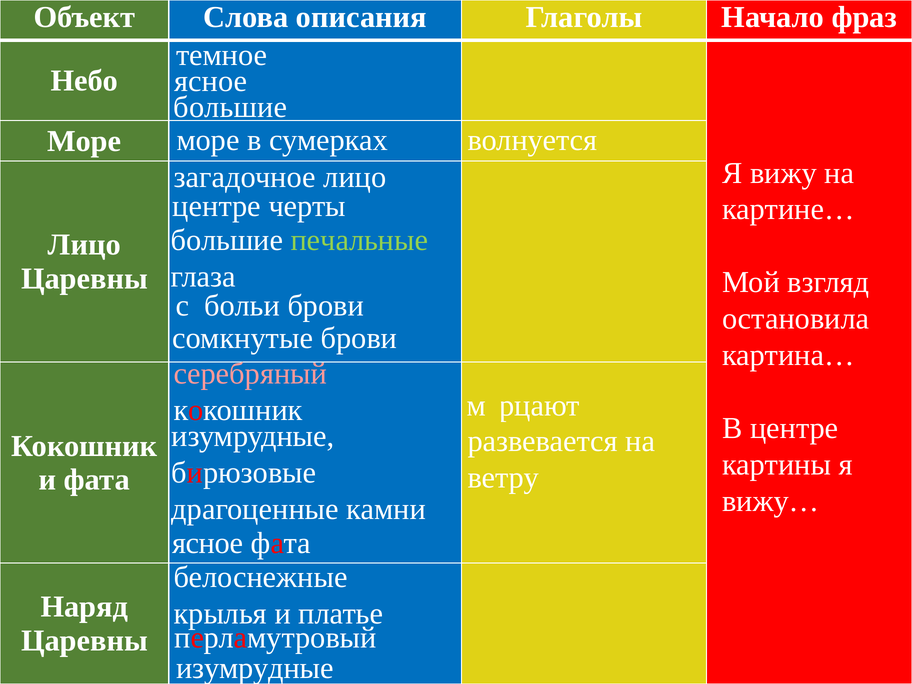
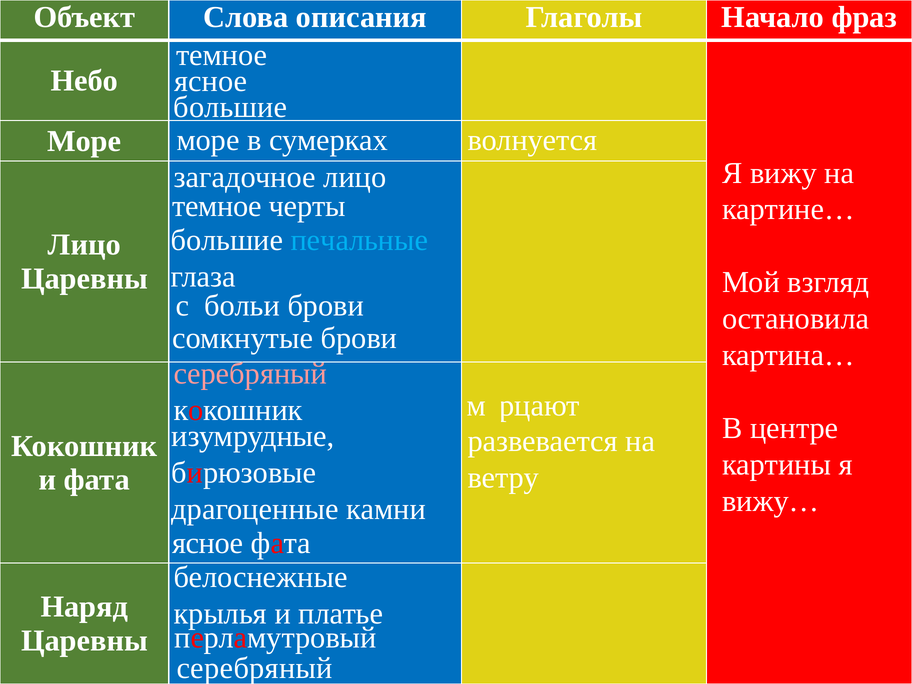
центре: центре -> темное (217, 206)
печальные colour: light green -> light blue (359, 240)
изумрудные: изумрудные -> серебряный (255, 668)
